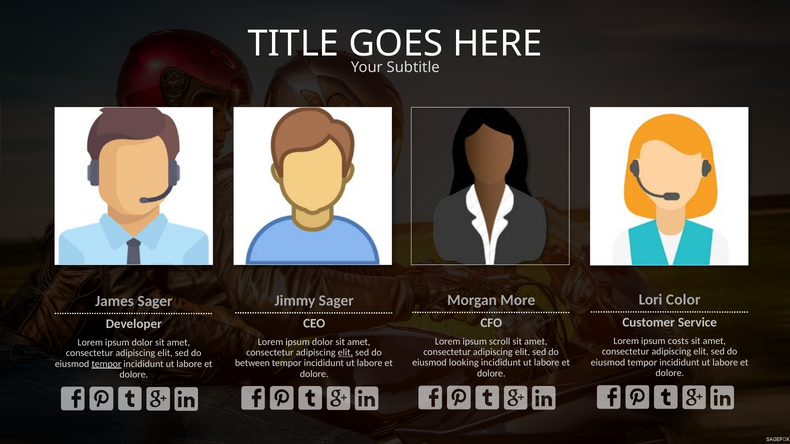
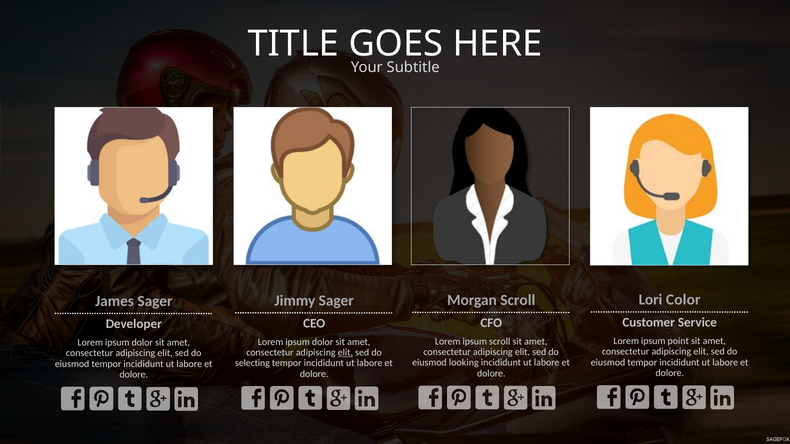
Morgan More: More -> Scroll (518, 300)
costs: costs -> point (678, 341)
between: between -> selecting (252, 363)
tempor underline: present -> none (106, 364)
